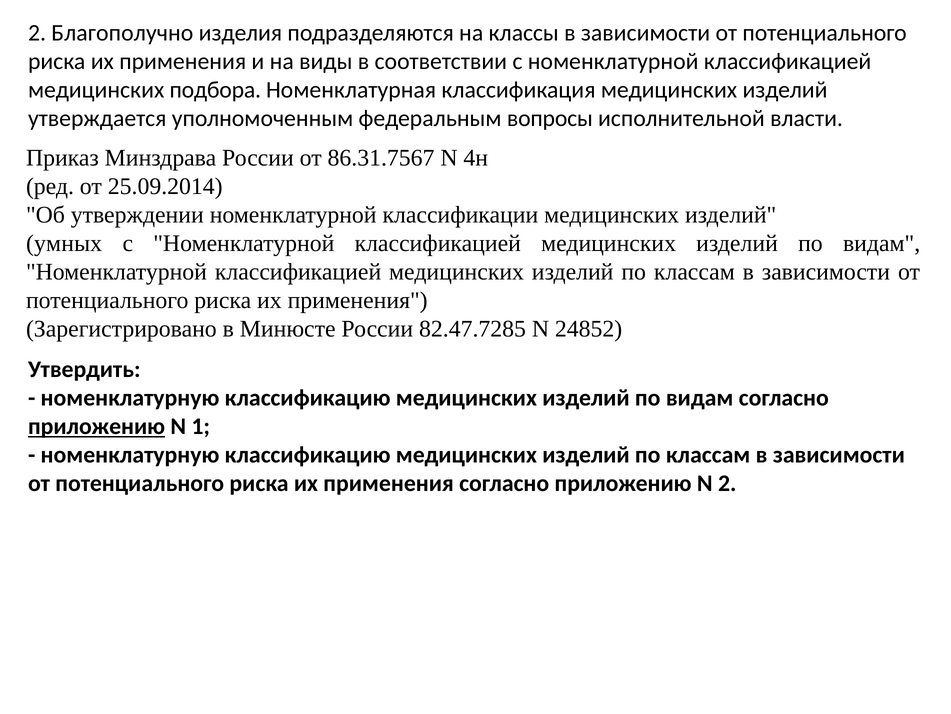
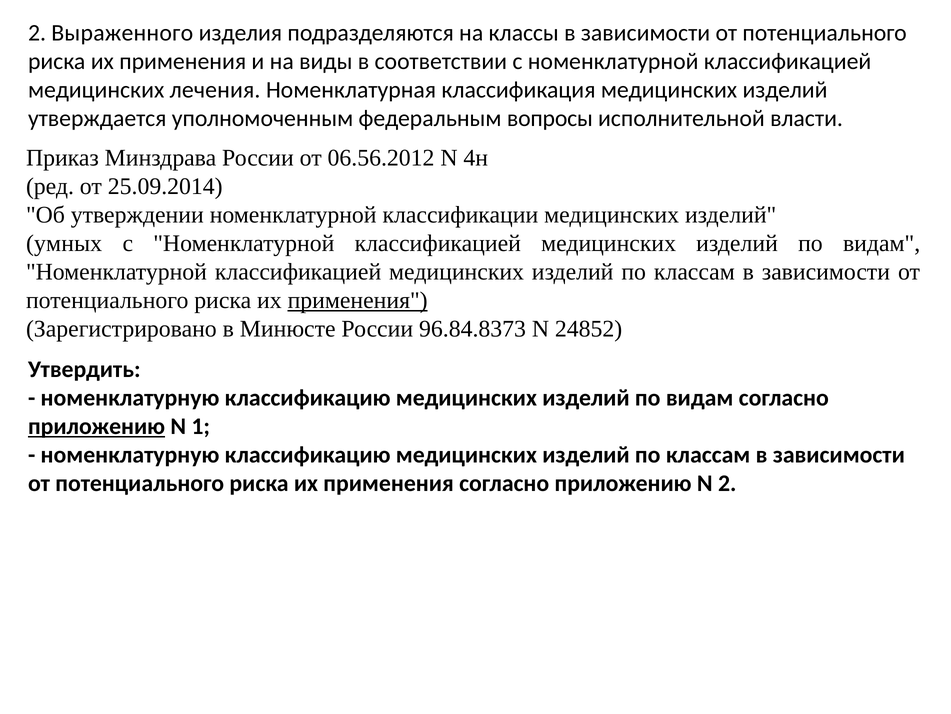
Благополучно: Благополучно -> Выраженного (122, 33)
подбора: подбора -> лечения (215, 90)
86.31.7567: 86.31.7567 -> 06.56.2012 (381, 158)
применения underline: none -> present (358, 300)
82.47.7285: 82.47.7285 -> 96.84.8373 (473, 329)
